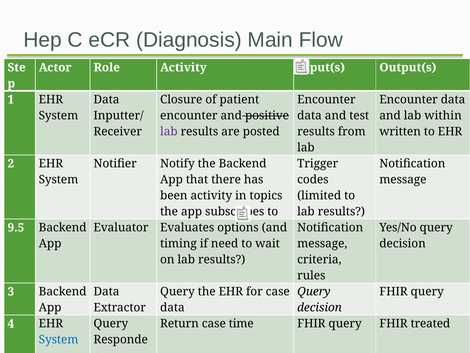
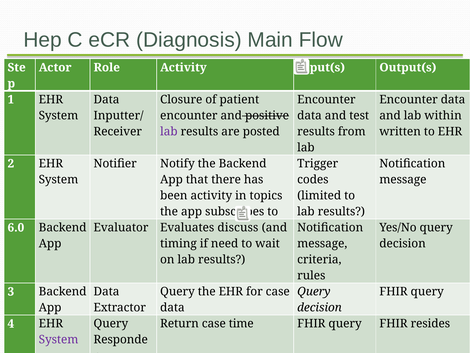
9.5: 9.5 -> 6.0 (16, 227)
options: options -> discuss (238, 227)
treated: treated -> resides (430, 323)
System colour: blue -> purple (59, 339)
